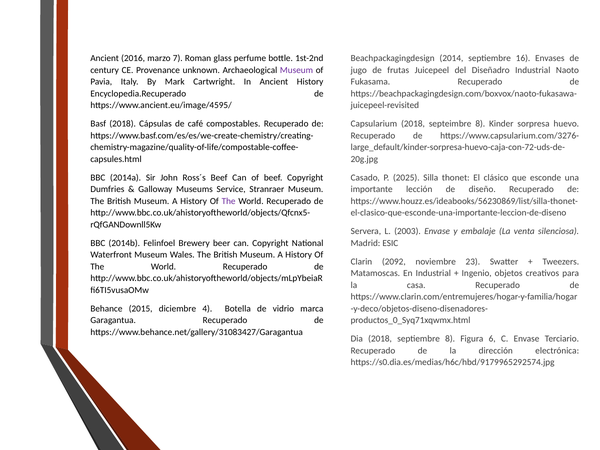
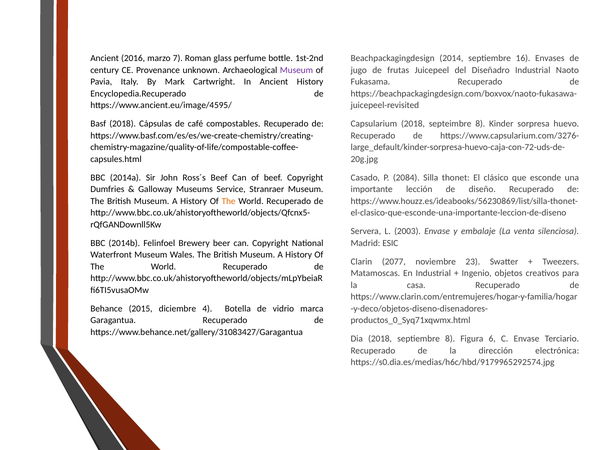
2025: 2025 -> 2084 (406, 178)
The colour: purple -> orange (229, 201)
2092: 2092 -> 2077 (394, 261)
